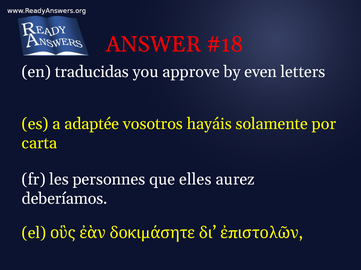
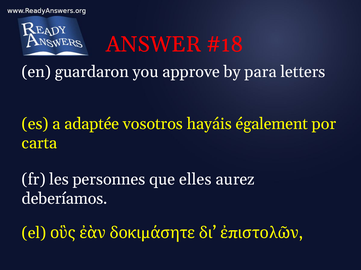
traducidas: traducidas -> guardaron (92, 72)
even: even -> para (261, 72)
solamente: solamente -> également (272, 124)
